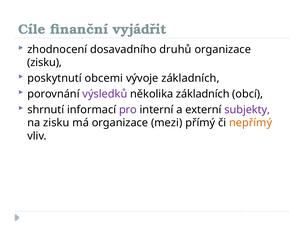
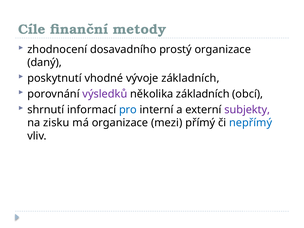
vyjádřit: vyjádřit -> metody (140, 29)
druhů: druhů -> prostý (176, 49)
zisku: zisku -> daný (45, 63)
obcemi: obcemi -> vhodné (104, 78)
pro colour: purple -> blue (128, 110)
nepřímý colour: orange -> blue (251, 123)
